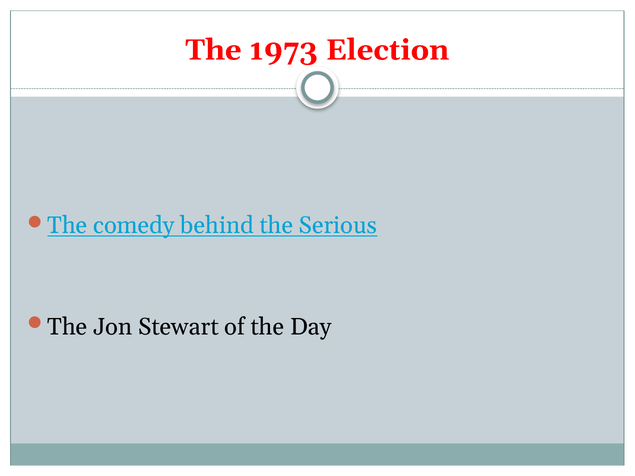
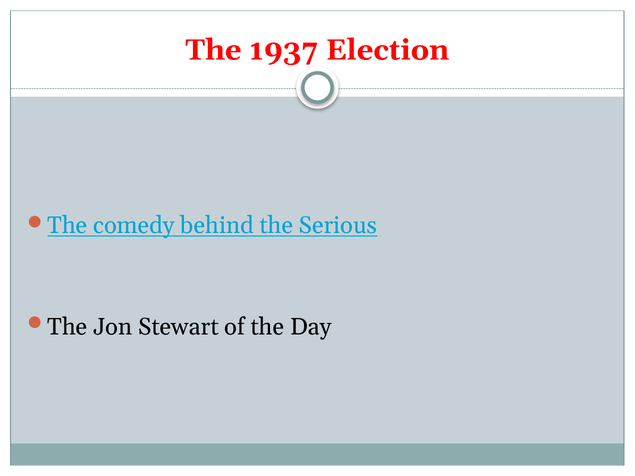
1973: 1973 -> 1937 (283, 50)
